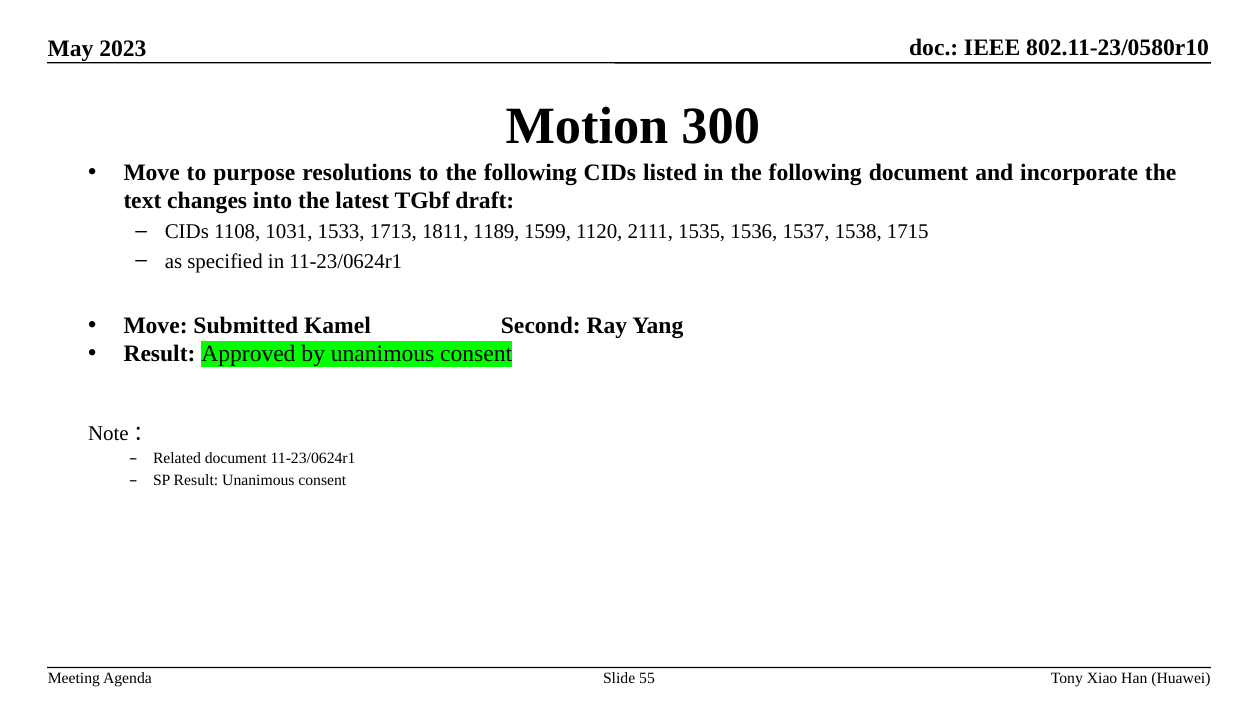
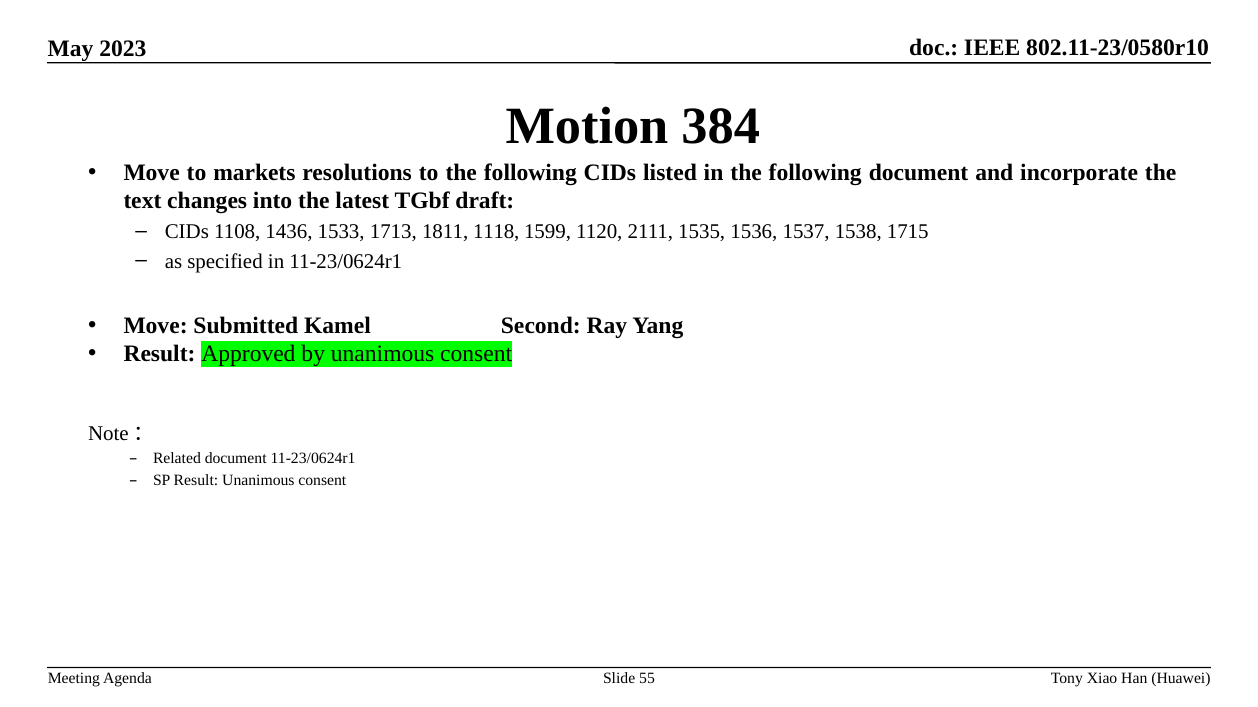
300: 300 -> 384 (721, 126)
purpose: purpose -> markets (254, 173)
1031: 1031 -> 1436 (289, 232)
1189: 1189 -> 1118 (496, 232)
